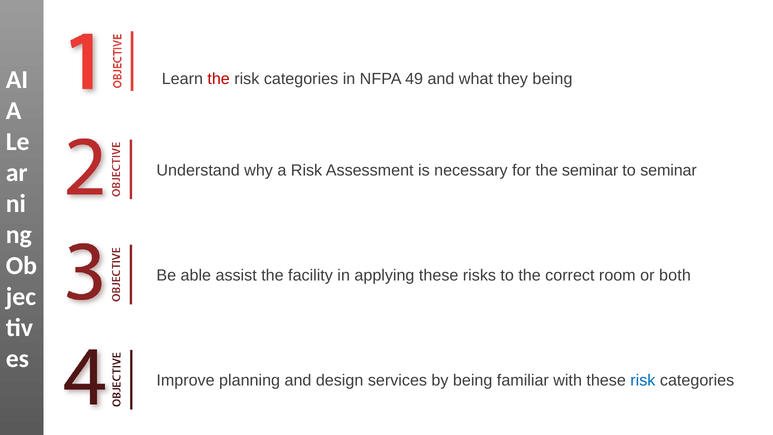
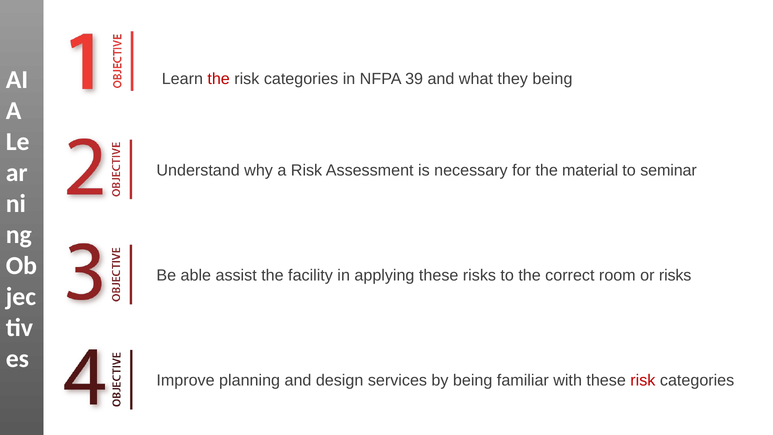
49: 49 -> 39 (414, 79)
the seminar: seminar -> material (590, 170)
or both: both -> risks (675, 275)
risk colour: blue -> red (643, 380)
